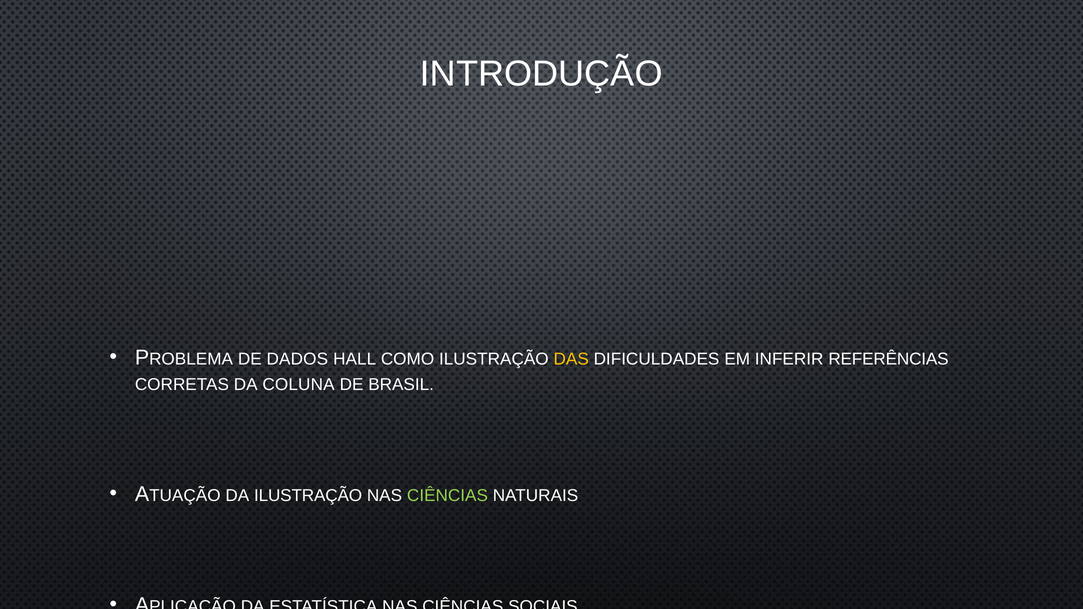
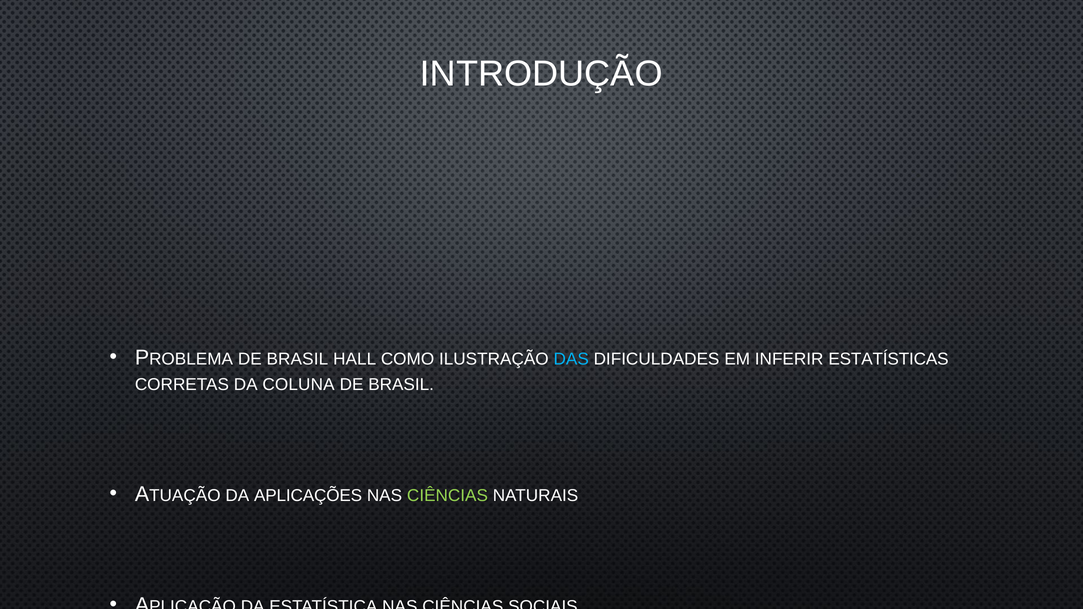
DADOS: DADOS -> BRASIL (297, 359)
DAS colour: yellow -> light blue (571, 359)
REFERÊNCIAS: REFERÊNCIAS -> ESTATÍSTICAS (889, 359)
DA ILUSTRAÇÃO: ILUSTRAÇÃO -> APLICAÇÕES (308, 496)
